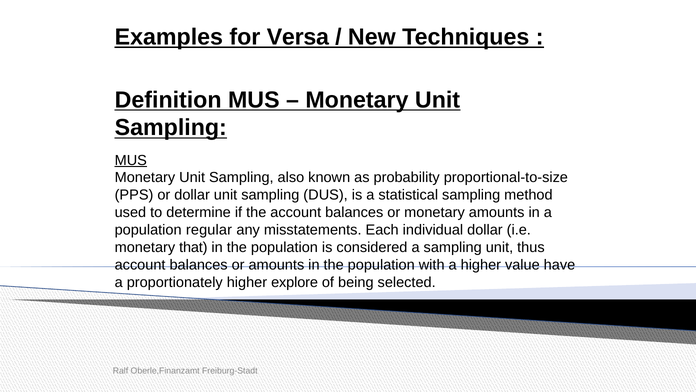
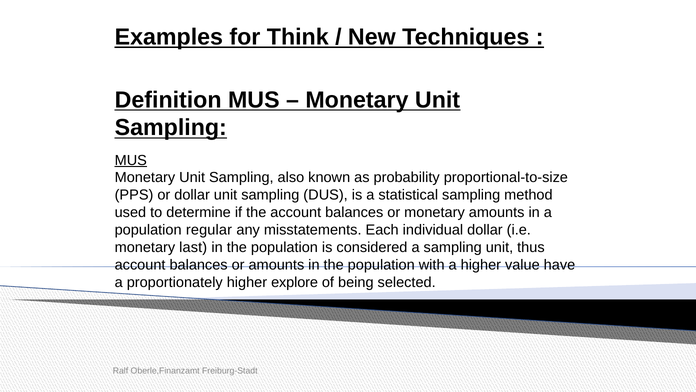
Versa: Versa -> Think (298, 37)
that: that -> last (193, 247)
